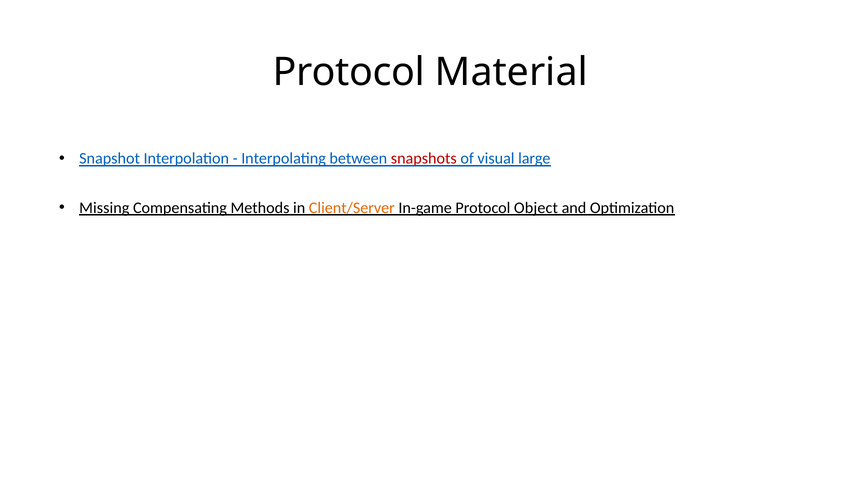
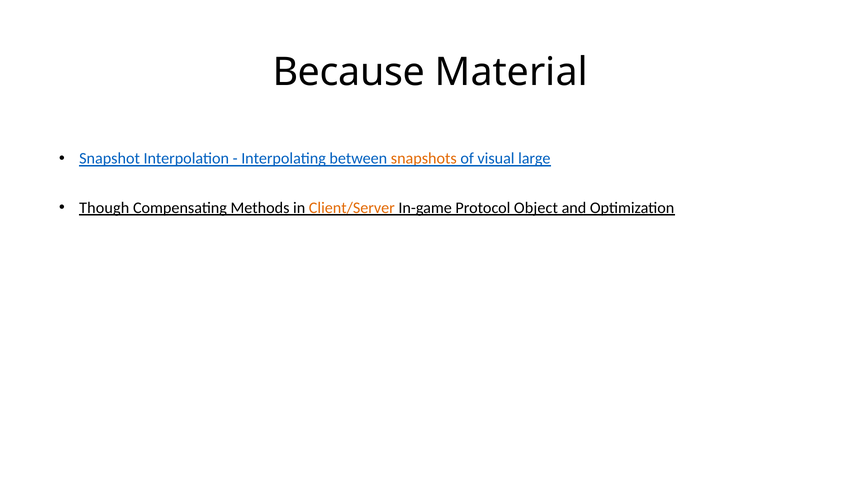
Protocol: Protocol -> Because (349, 72)
snapshots colour: red -> orange (424, 159)
Missing: Missing -> Though (104, 208)
